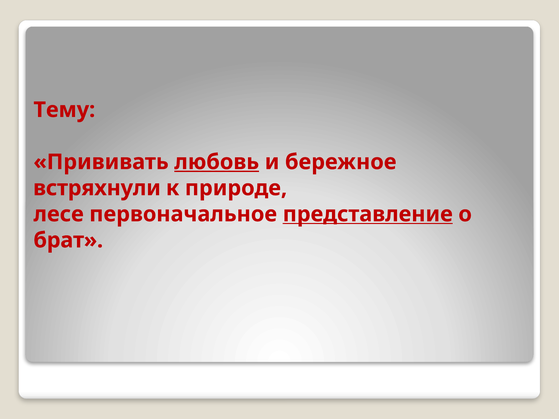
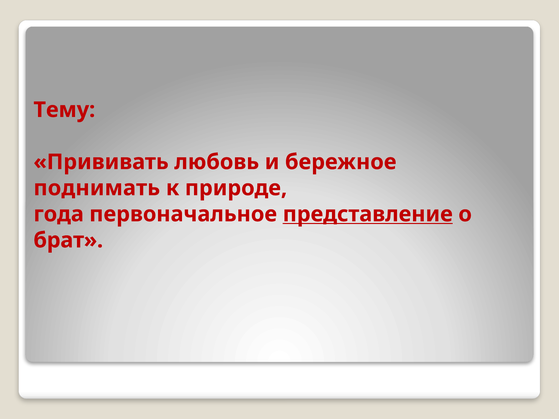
любовь underline: present -> none (217, 162)
встряхнули: встряхнули -> поднимать (97, 188)
лесе: лесе -> года (59, 214)
